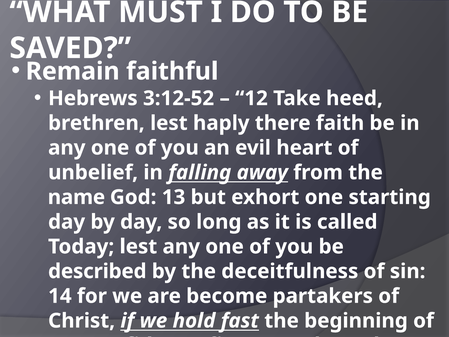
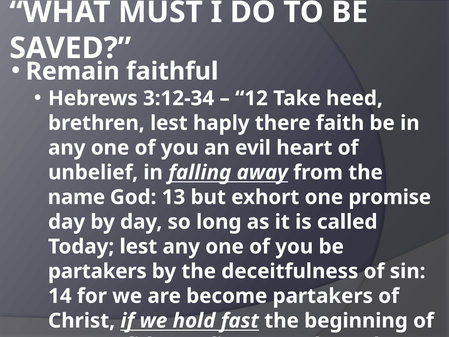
3:12-52: 3:12-52 -> 3:12-34 (179, 98)
starting: starting -> promise (390, 197)
described: described -> partakers (97, 271)
